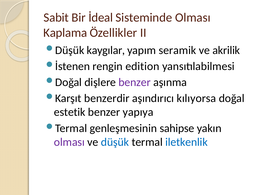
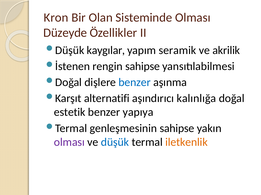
Sabit: Sabit -> Kron (56, 18)
İdeal: İdeal -> Olan (101, 18)
Kaplama: Kaplama -> Düzeyde (65, 33)
rengin edition: edition -> sahipse (143, 66)
benzer colour: purple -> blue (135, 83)
benzerdir: benzerdir -> alternatifi (107, 99)
kılıyorsa: kılıyorsa -> kalınlığa (196, 99)
iletkenlik colour: blue -> orange (187, 143)
